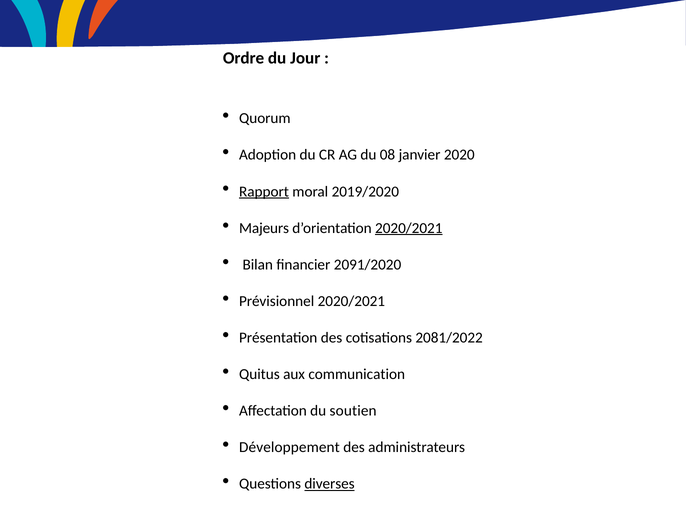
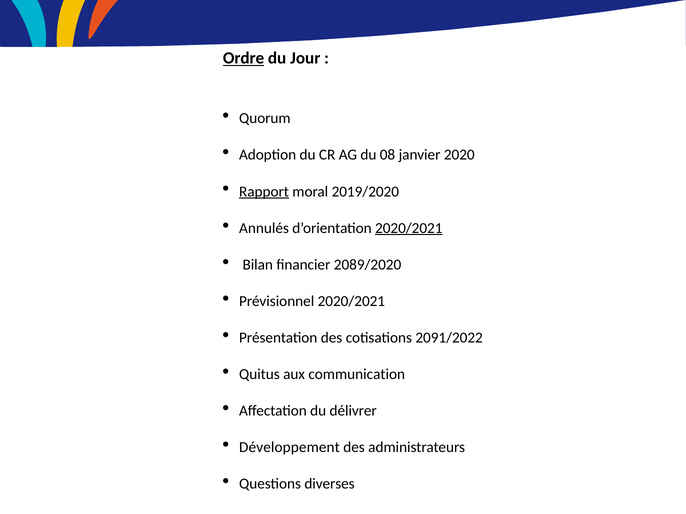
Ordre underline: none -> present (244, 58)
Majeurs: Majeurs -> Annulés (264, 228)
2091/2020: 2091/2020 -> 2089/2020 (368, 265)
2081/2022: 2081/2022 -> 2091/2022 (449, 338)
soutien: soutien -> délivrer (353, 411)
diverses underline: present -> none (330, 484)
